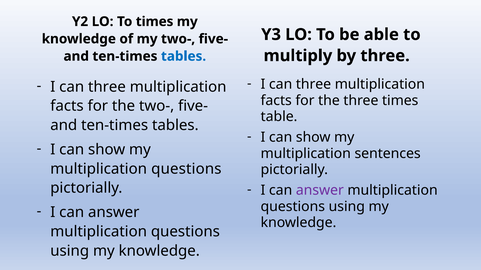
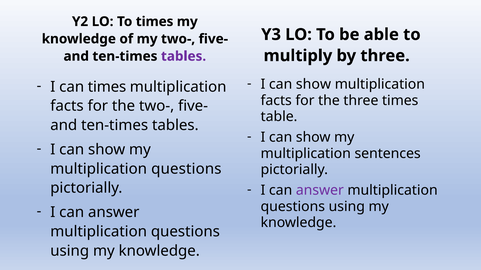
tables colour: blue -> purple (184, 56)
three: three -> show (313, 84)
three: three -> times (107, 87)
